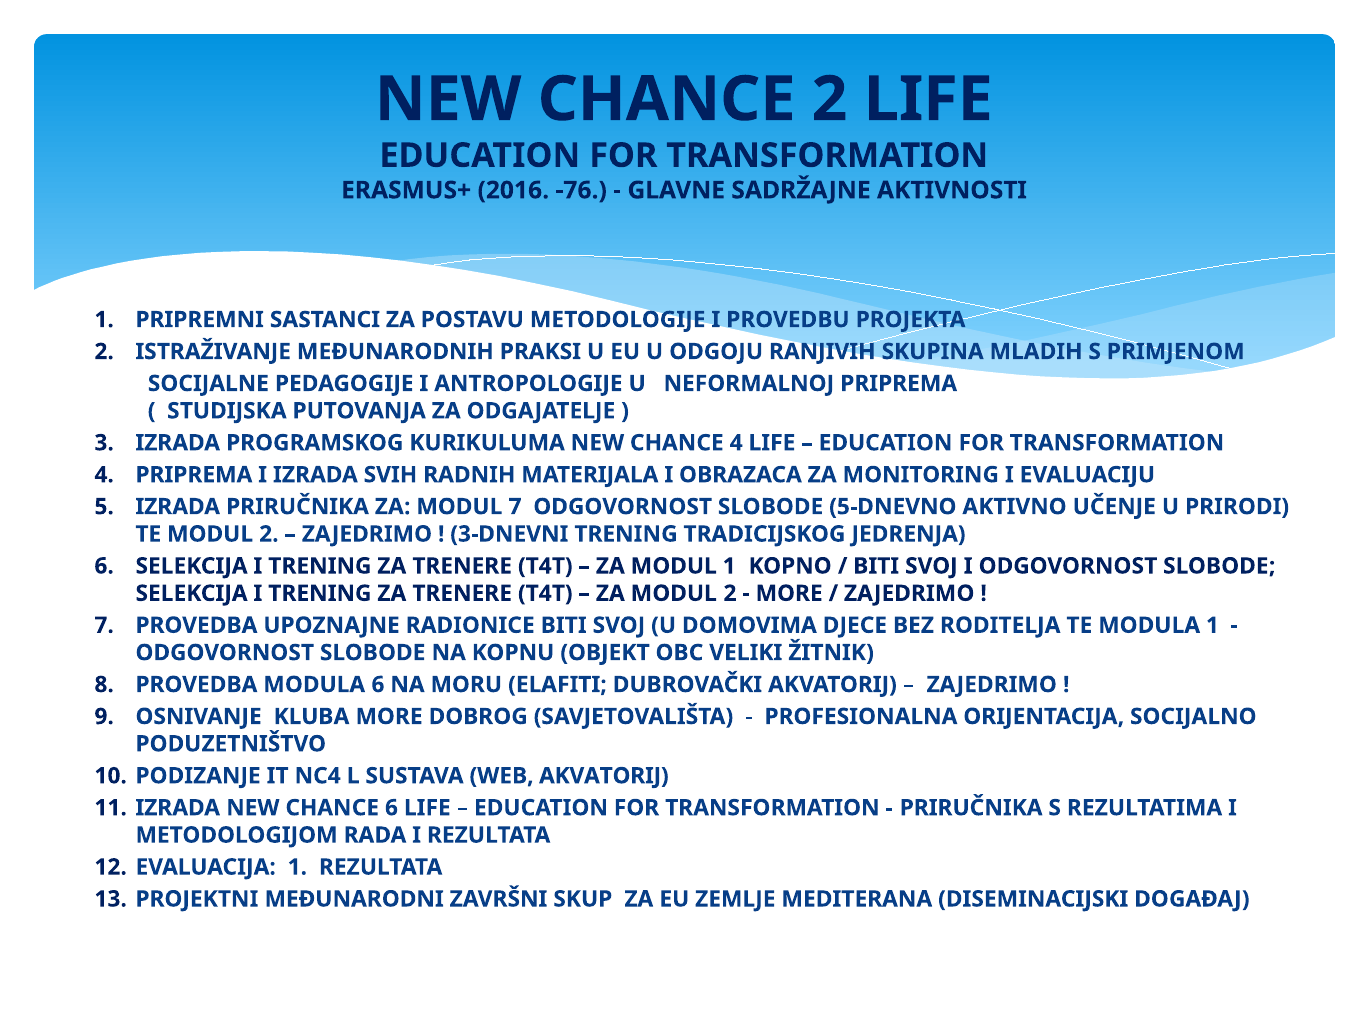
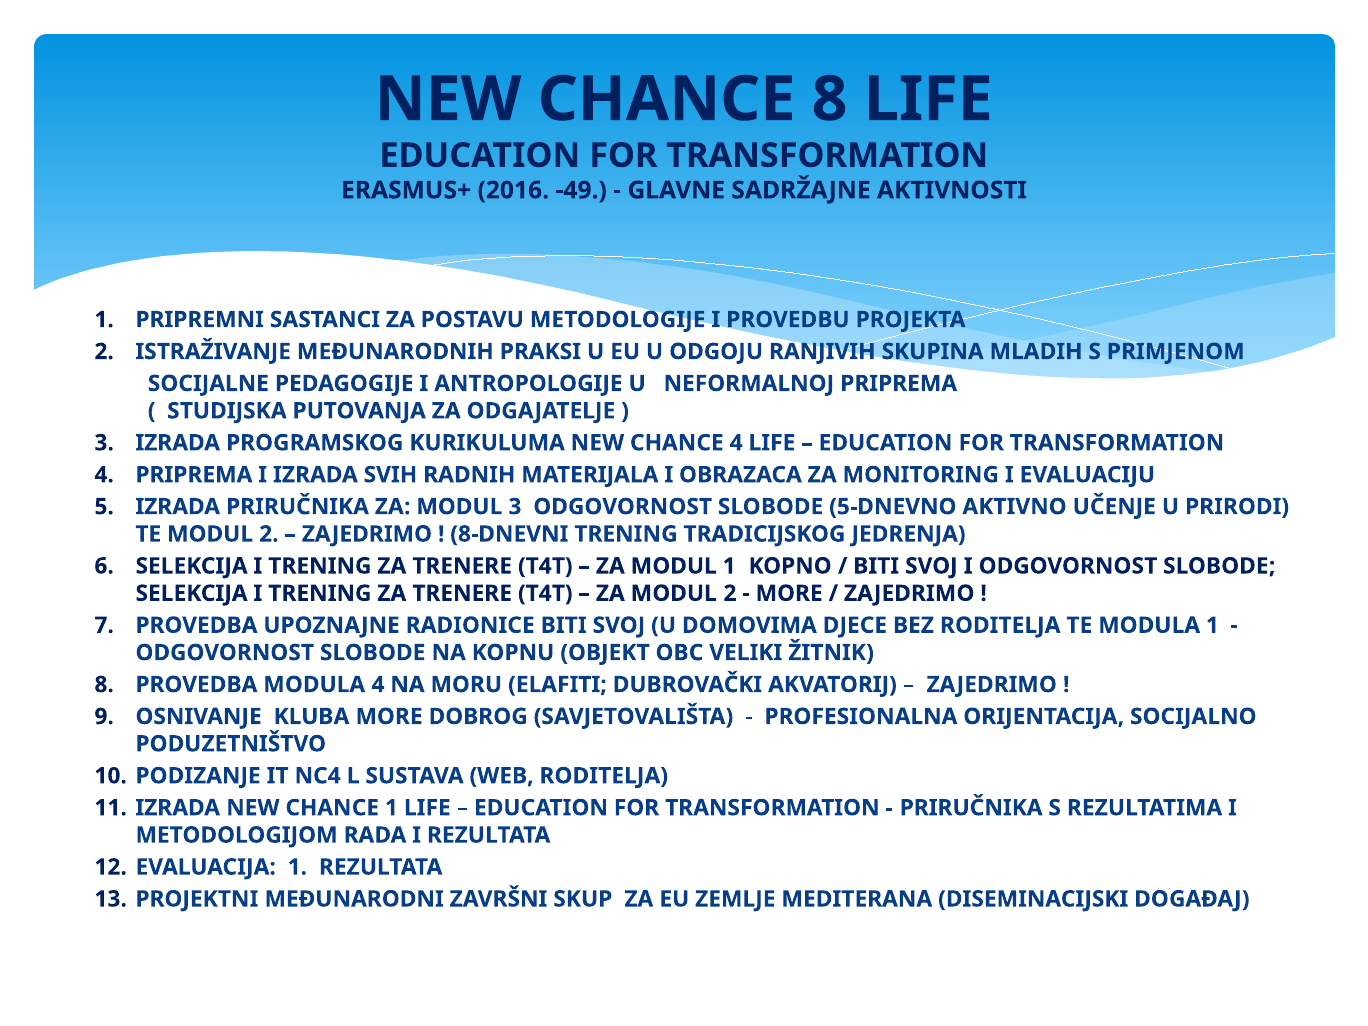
CHANCE 2: 2 -> 8 (830, 99)
-76: -76 -> -49 (581, 190)
MODUL 7: 7 -> 3 (515, 507)
3-DNEVNI: 3-DNEVNI -> 8-DNEVNI (509, 534)
MODULA 6: 6 -> 4 (378, 685)
WEB AKVATORIJ: AKVATORIJ -> RODITELJA (604, 776)
CHANCE 6: 6 -> 1 (391, 808)
